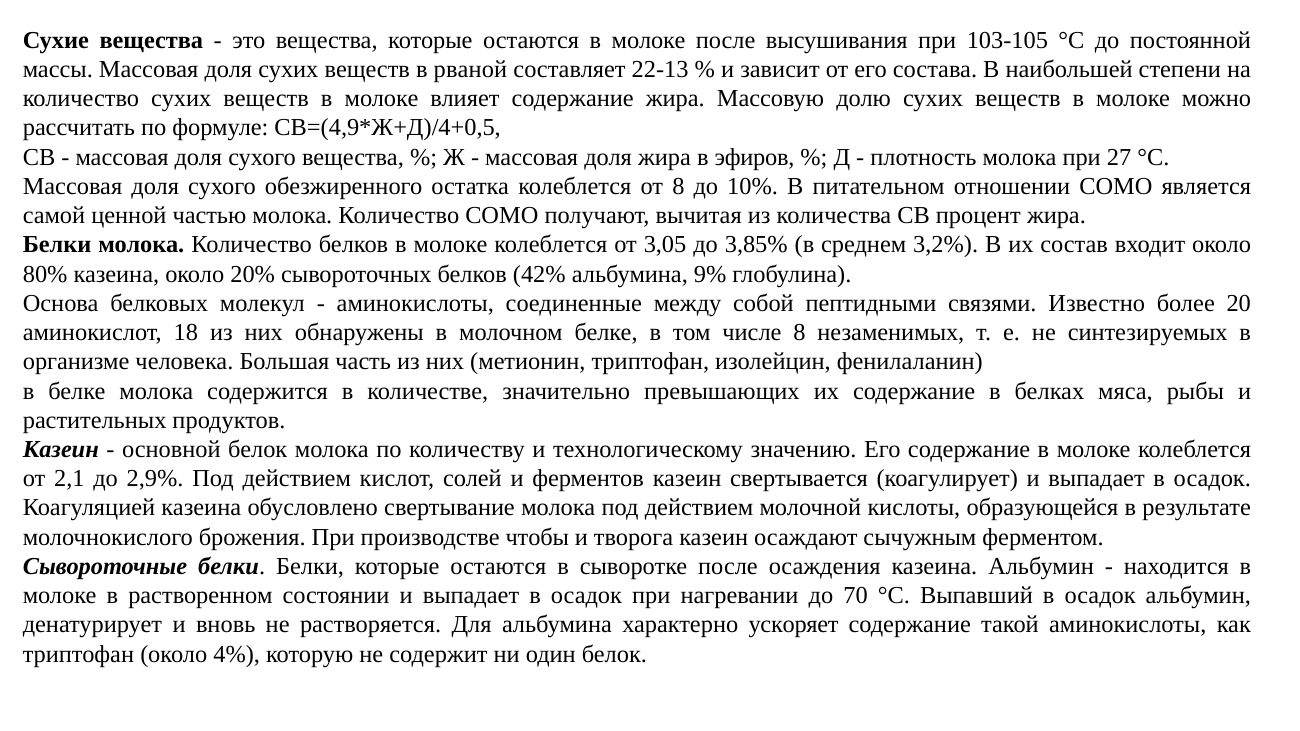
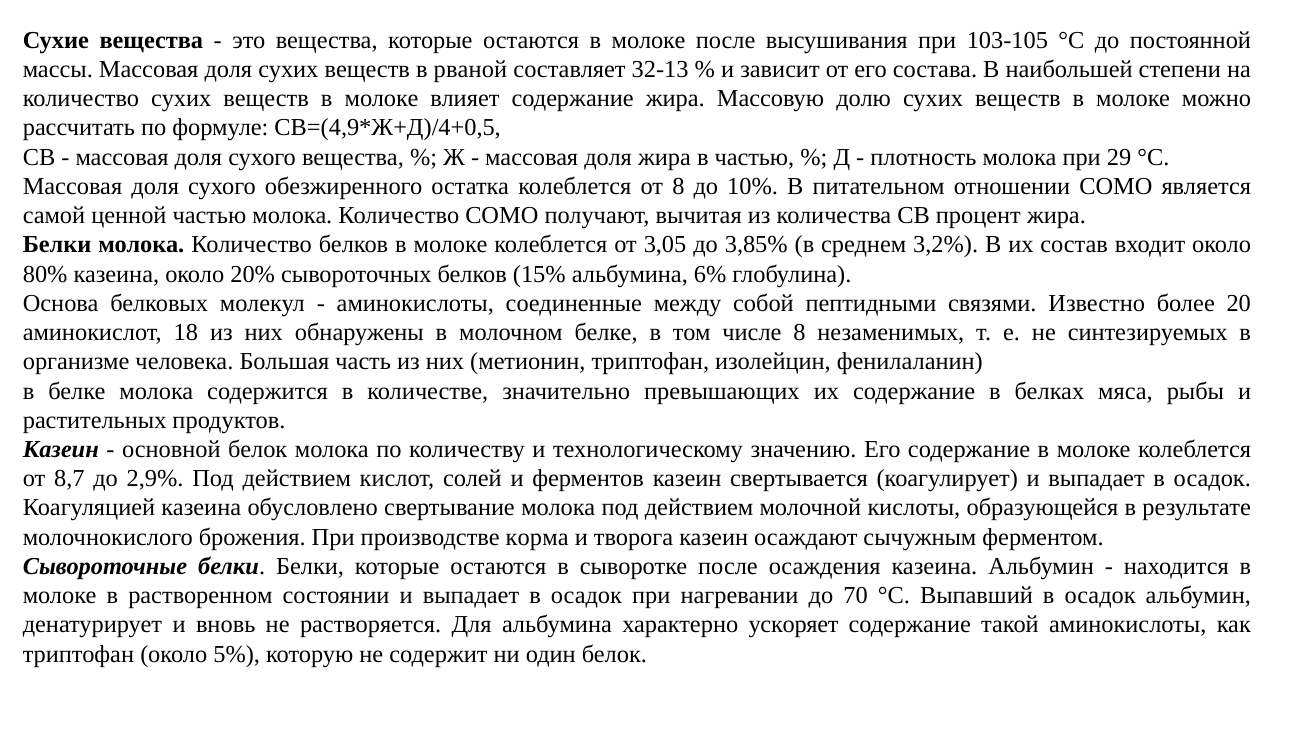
22-13: 22-13 -> 32-13 (660, 69)
в эфиров: эфиров -> частью (754, 157)
27: 27 -> 29 (1119, 157)
42%: 42% -> 15% (539, 274)
9%: 9% -> 6% (710, 274)
2,1: 2,1 -> 8,7 (69, 479)
чтобы: чтобы -> корма (537, 537)
4%: 4% -> 5% (237, 654)
